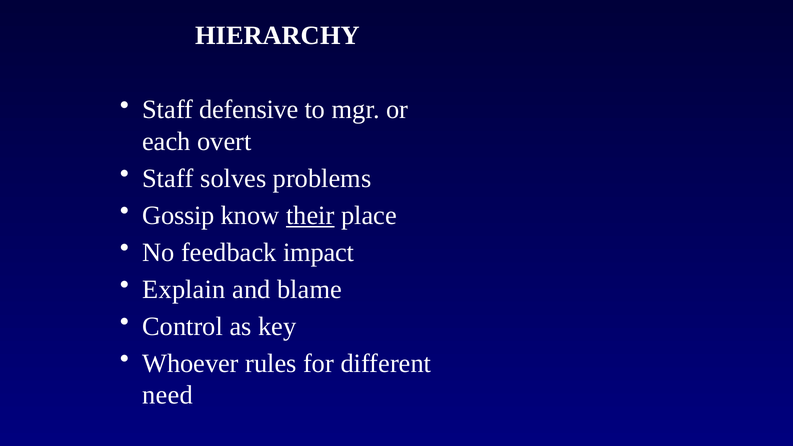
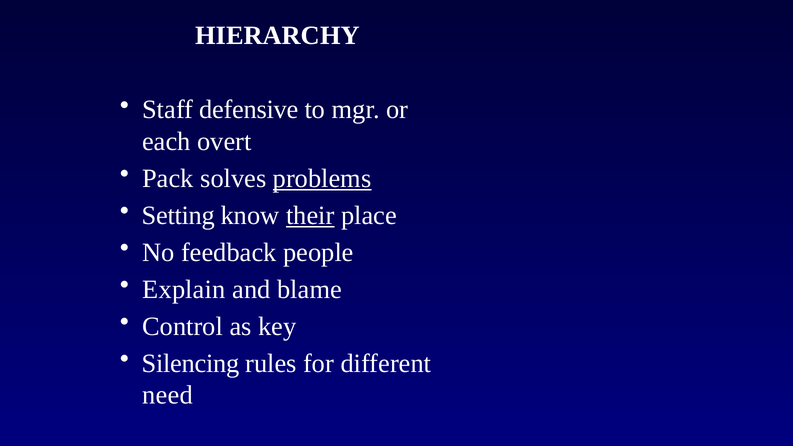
Staff: Staff -> Pack (168, 178)
problems underline: none -> present (322, 178)
Gossip: Gossip -> Setting (178, 215)
impact: impact -> people (318, 252)
Whoever: Whoever -> Silencing (191, 363)
